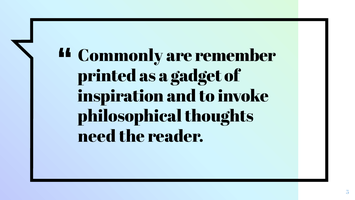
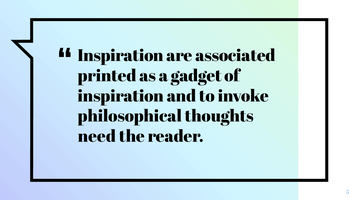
Commonly: Commonly -> Inspiration (121, 56)
remember: remember -> associated (235, 56)
